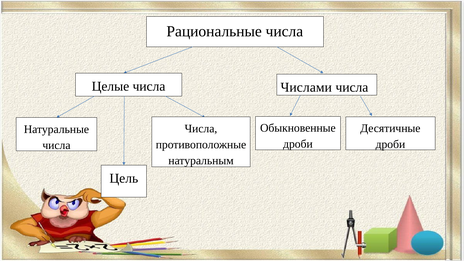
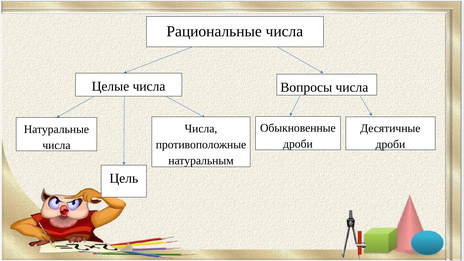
Числами: Числами -> Вопросы (306, 87)
